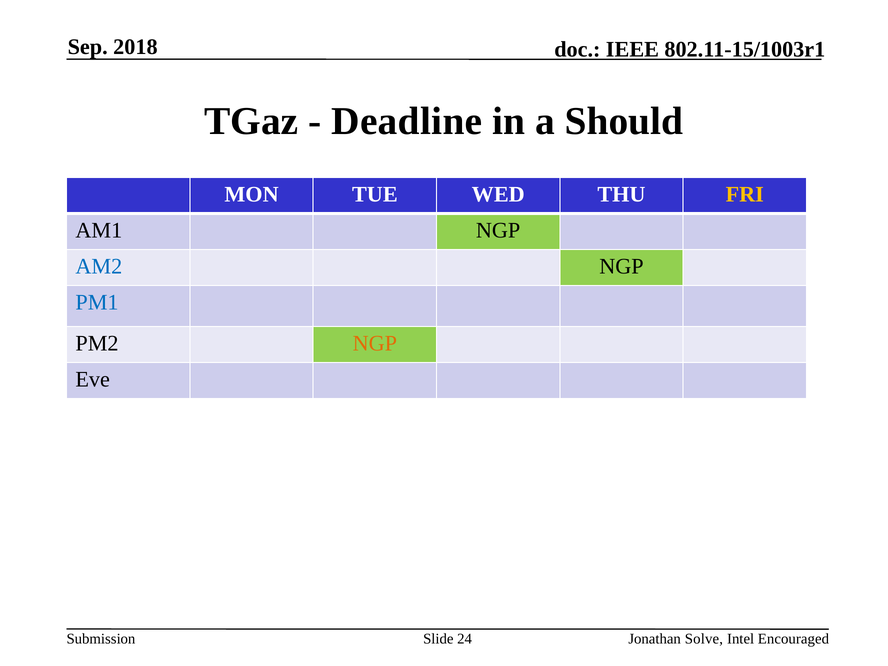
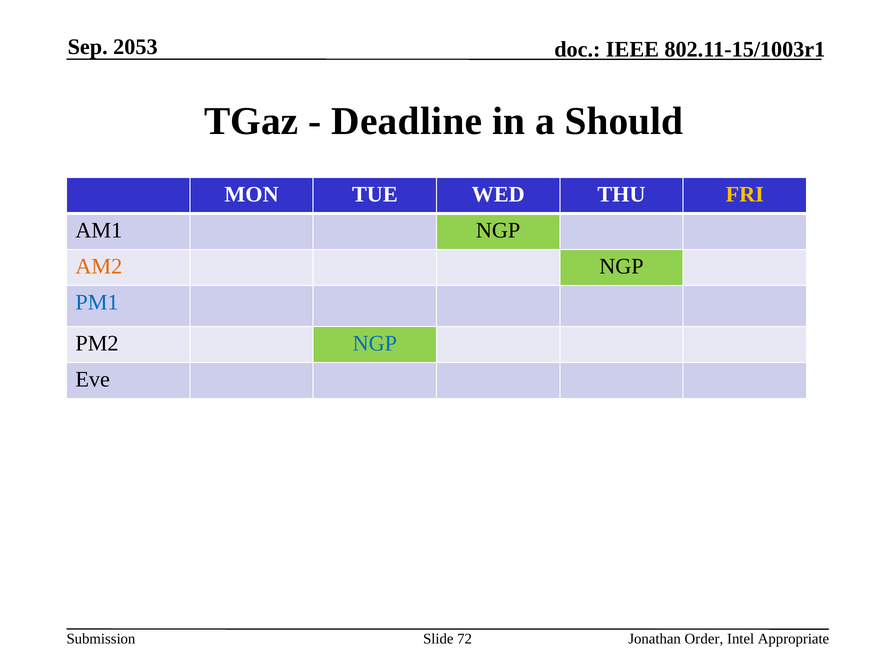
2018: 2018 -> 2053 (135, 47)
AM2 colour: blue -> orange (99, 267)
NGP colour: orange -> blue (375, 343)
24: 24 -> 72 (465, 639)
Solve: Solve -> Order (704, 639)
Encouraged: Encouraged -> Appropriate (793, 639)
